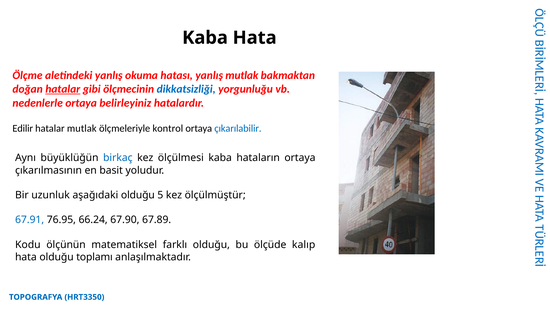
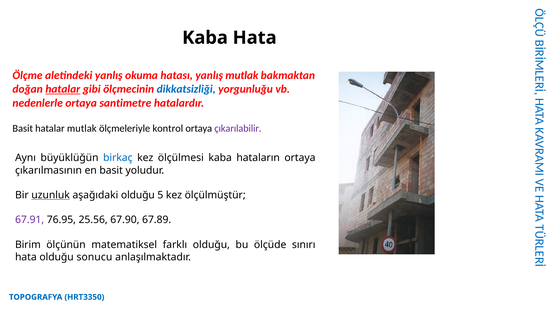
belirleyiniz: belirleyiniz -> santimetre (125, 103)
Edilir: Edilir -> Basit (23, 128)
çıkarılabilir colour: blue -> purple (238, 128)
uzunluk underline: none -> present (51, 195)
67.91 colour: blue -> purple (30, 219)
66.24: 66.24 -> 25.56 (93, 219)
Kodu: Kodu -> Birim (28, 244)
kalıp: kalıp -> sınırı (304, 244)
toplamı: toplamı -> sonucu (94, 257)
